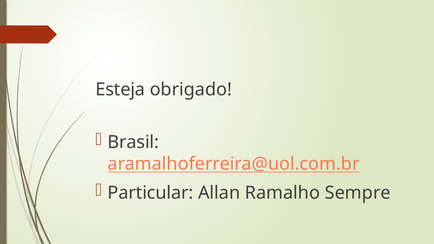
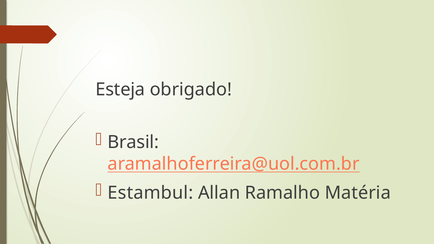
Particular: Particular -> Estambul (150, 193)
Sempre: Sempre -> Matéria (358, 193)
